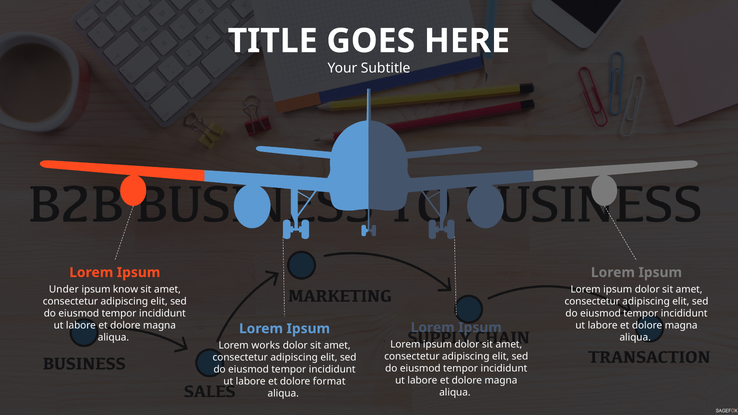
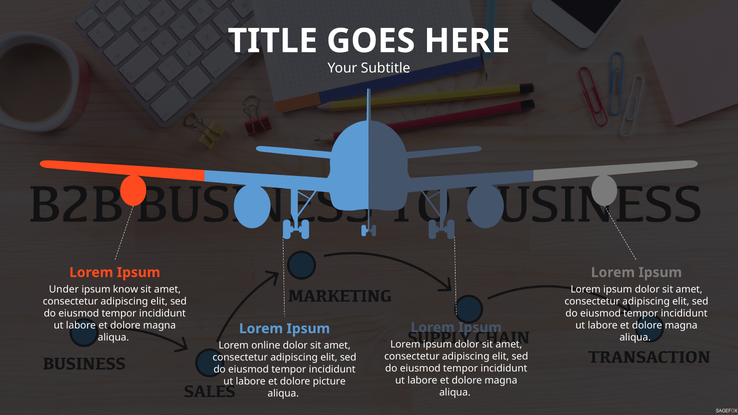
works: works -> online (266, 346)
format: format -> picture (329, 382)
